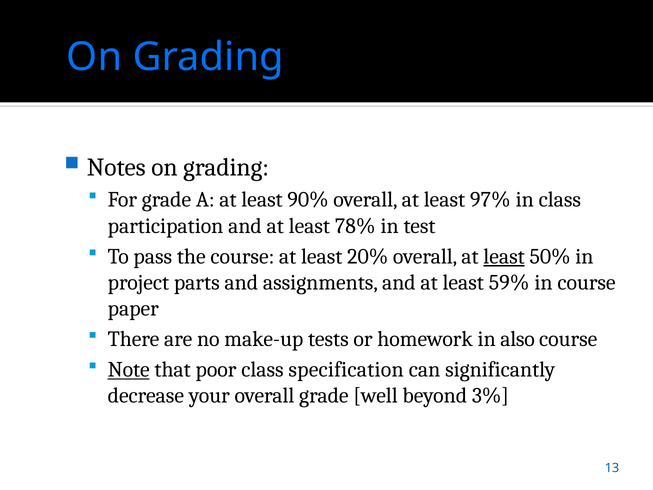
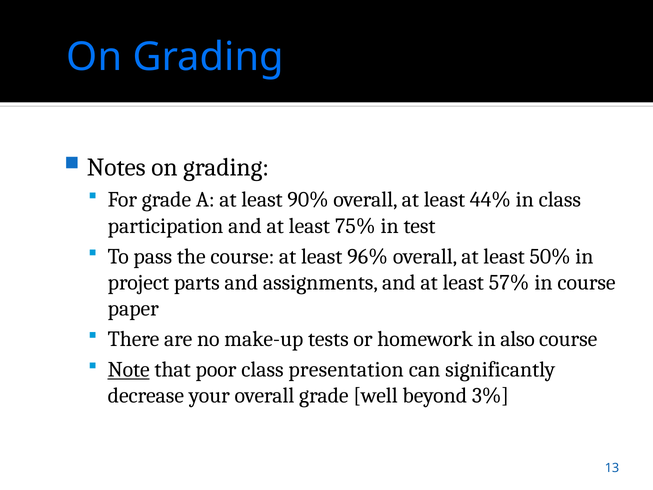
97%: 97% -> 44% (490, 200)
78%: 78% -> 75% (355, 226)
20%: 20% -> 96% (368, 256)
least underline: present -> none (504, 256)
59%: 59% -> 57% (509, 282)
specification: specification -> presentation (346, 369)
